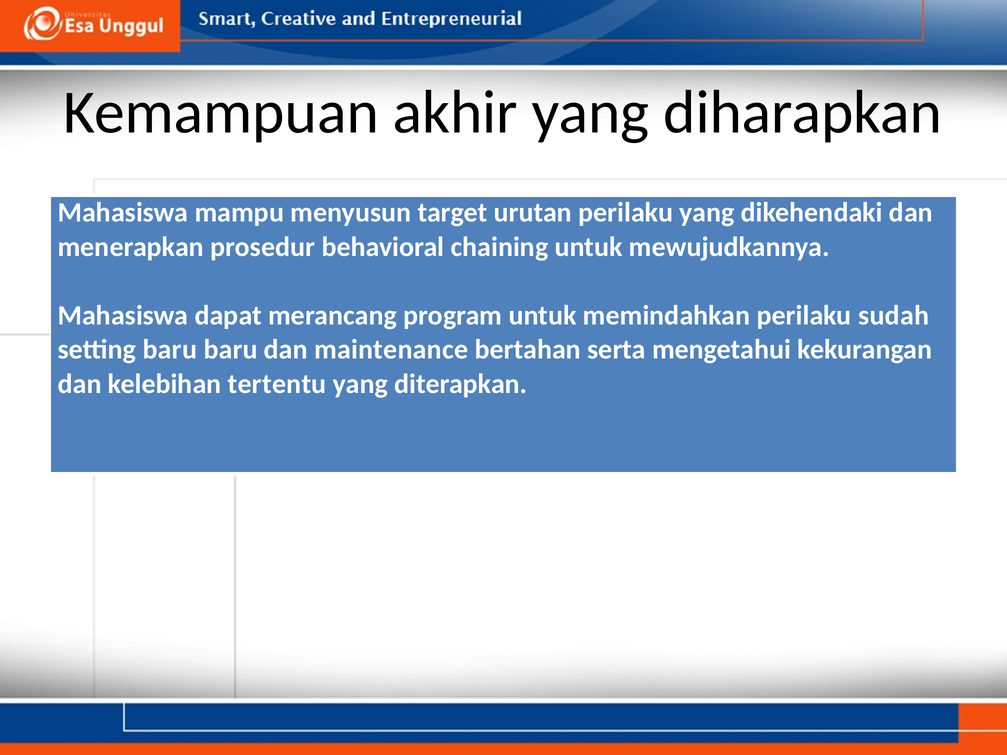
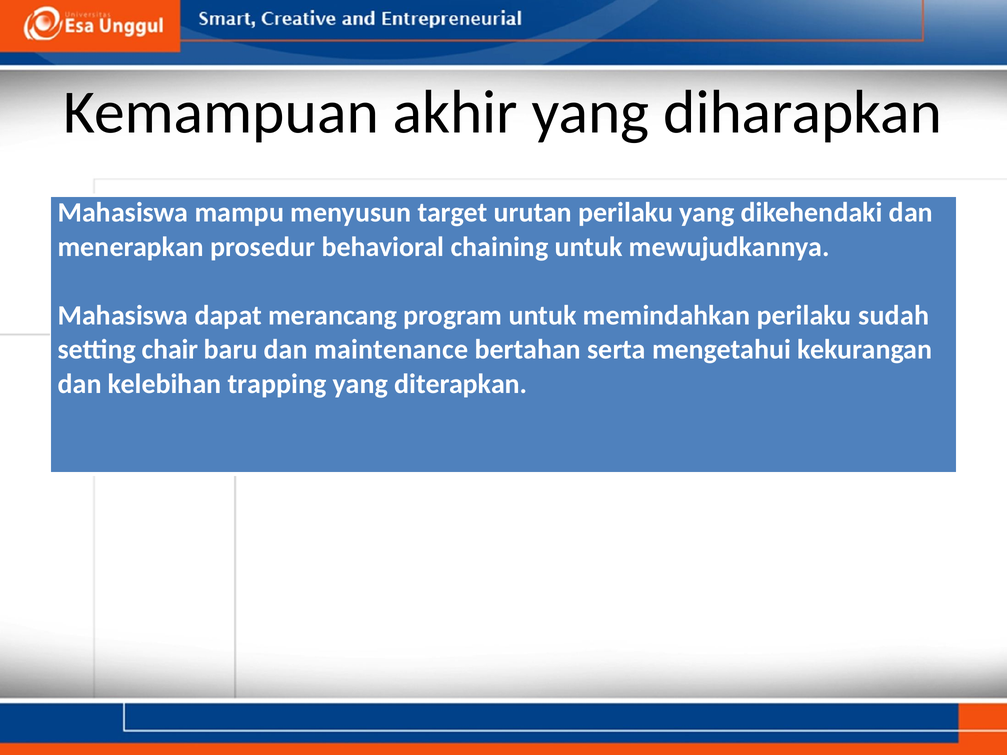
setting baru: baru -> chair (170, 350)
tertentu: tertentu -> trapping (277, 384)
